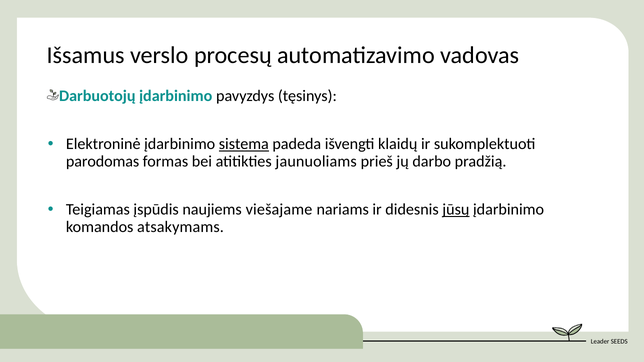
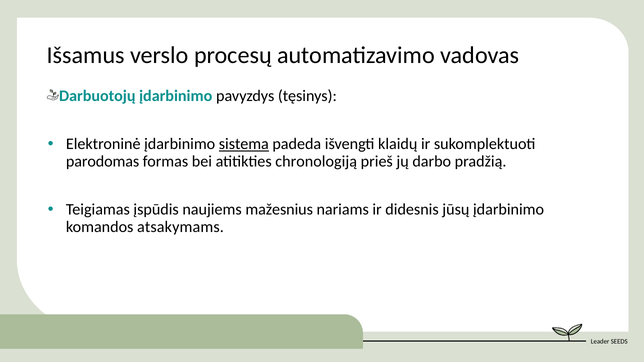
jaunuoliams: jaunuoliams -> chronologiją (316, 161)
viešajame: viešajame -> mažesnius (279, 210)
jūsų underline: present -> none (456, 210)
